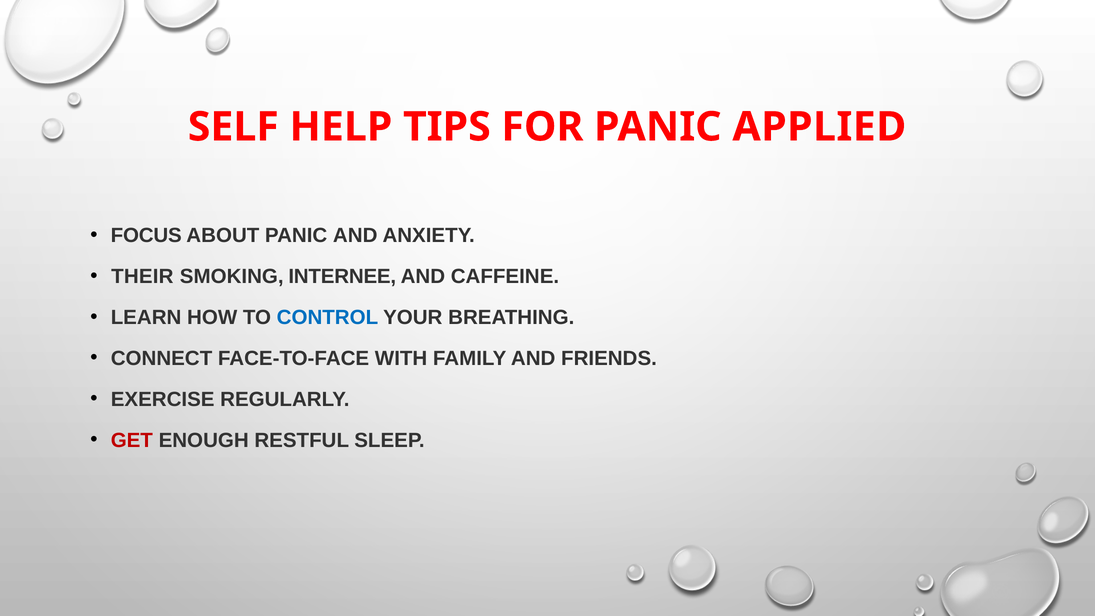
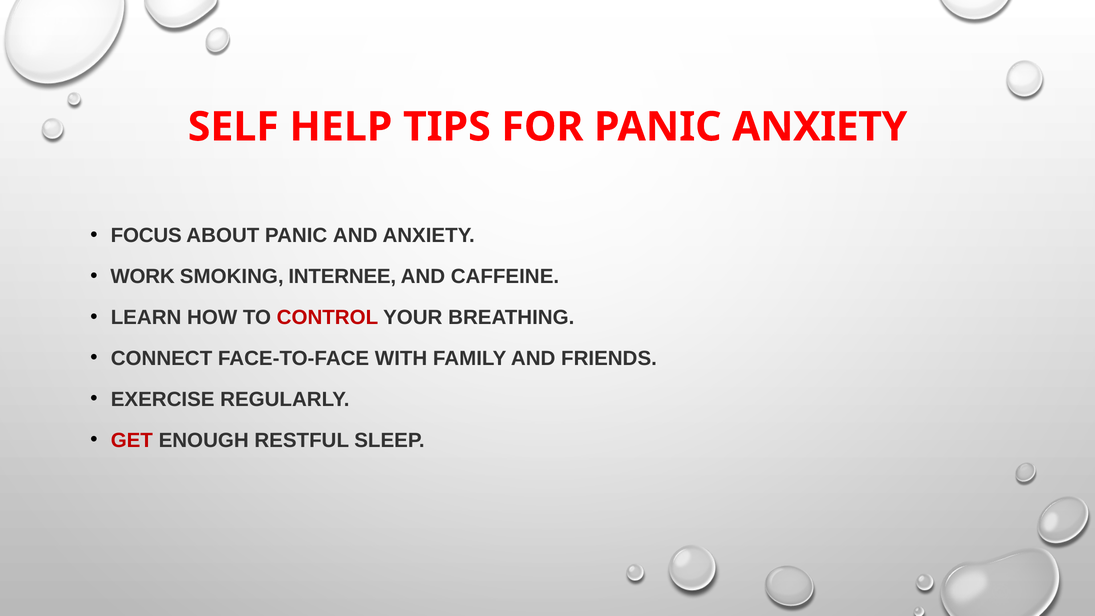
PANIC APPLIED: APPLIED -> ANXIETY (820, 127)
THEIR: THEIR -> WORK (143, 276)
CONTROL colour: blue -> red (327, 317)
